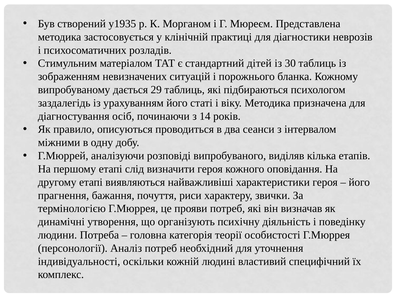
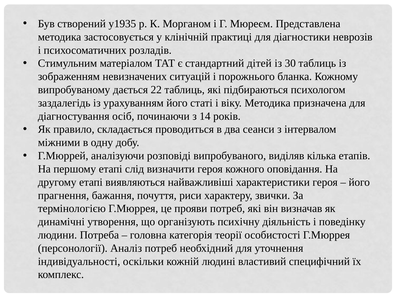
29: 29 -> 22 (156, 90)
описуються: описуються -> складається (125, 129)
